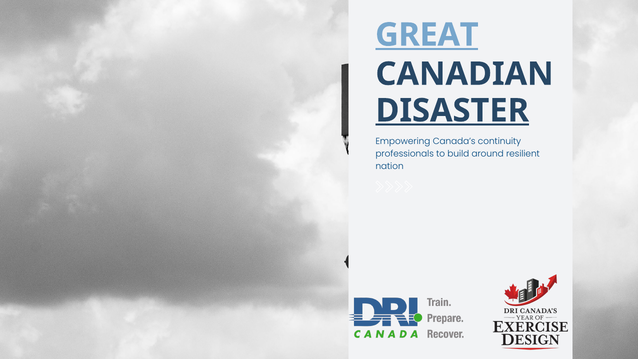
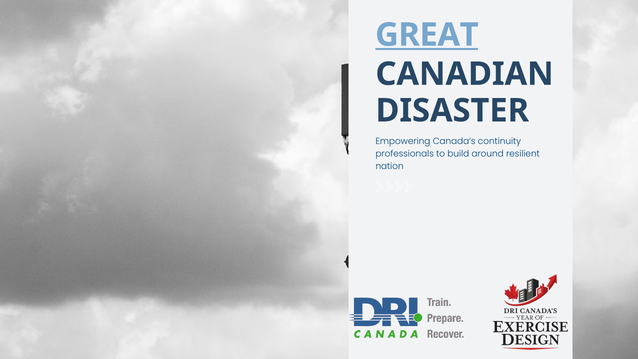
DISASTER underline: present -> none (452, 111)
